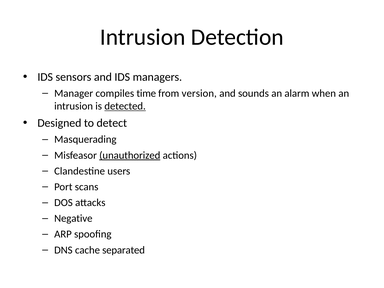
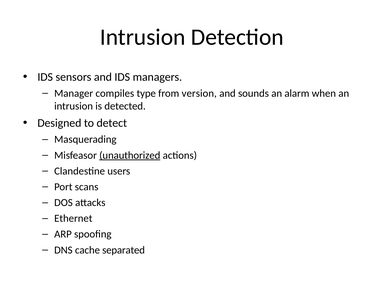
time: time -> type (146, 93)
detected underline: present -> none (125, 106)
Negative: Negative -> Ethernet (73, 218)
